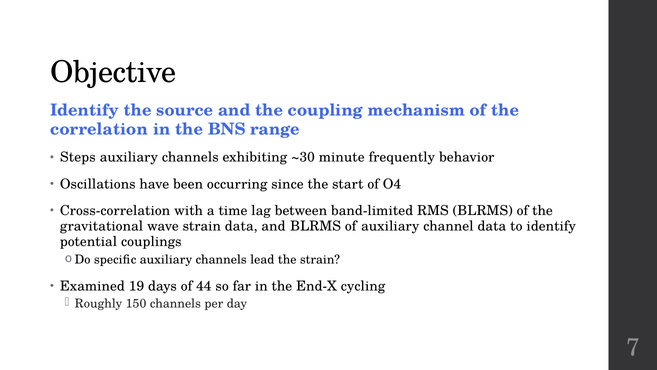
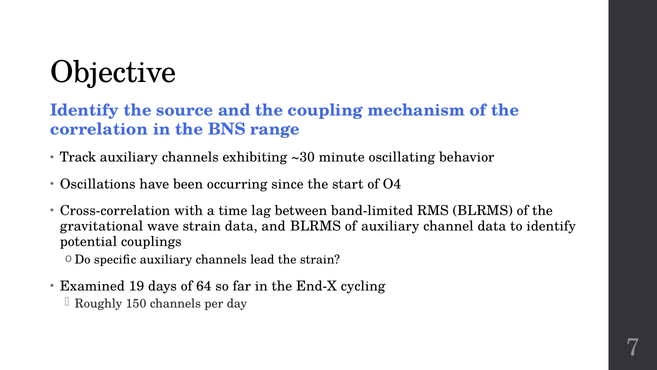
Steps: Steps -> Track (78, 157)
frequently: frequently -> oscillating (402, 157)
44: 44 -> 64 (204, 286)
